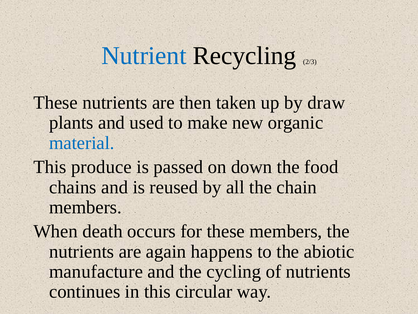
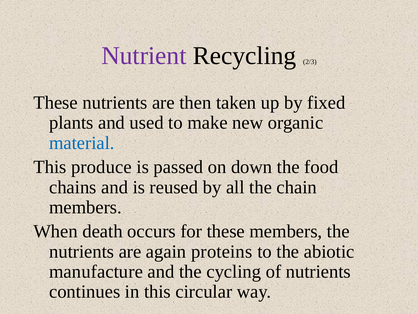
Nutrient colour: blue -> purple (144, 56)
draw: draw -> fixed (326, 103)
happens: happens -> proteins (222, 251)
